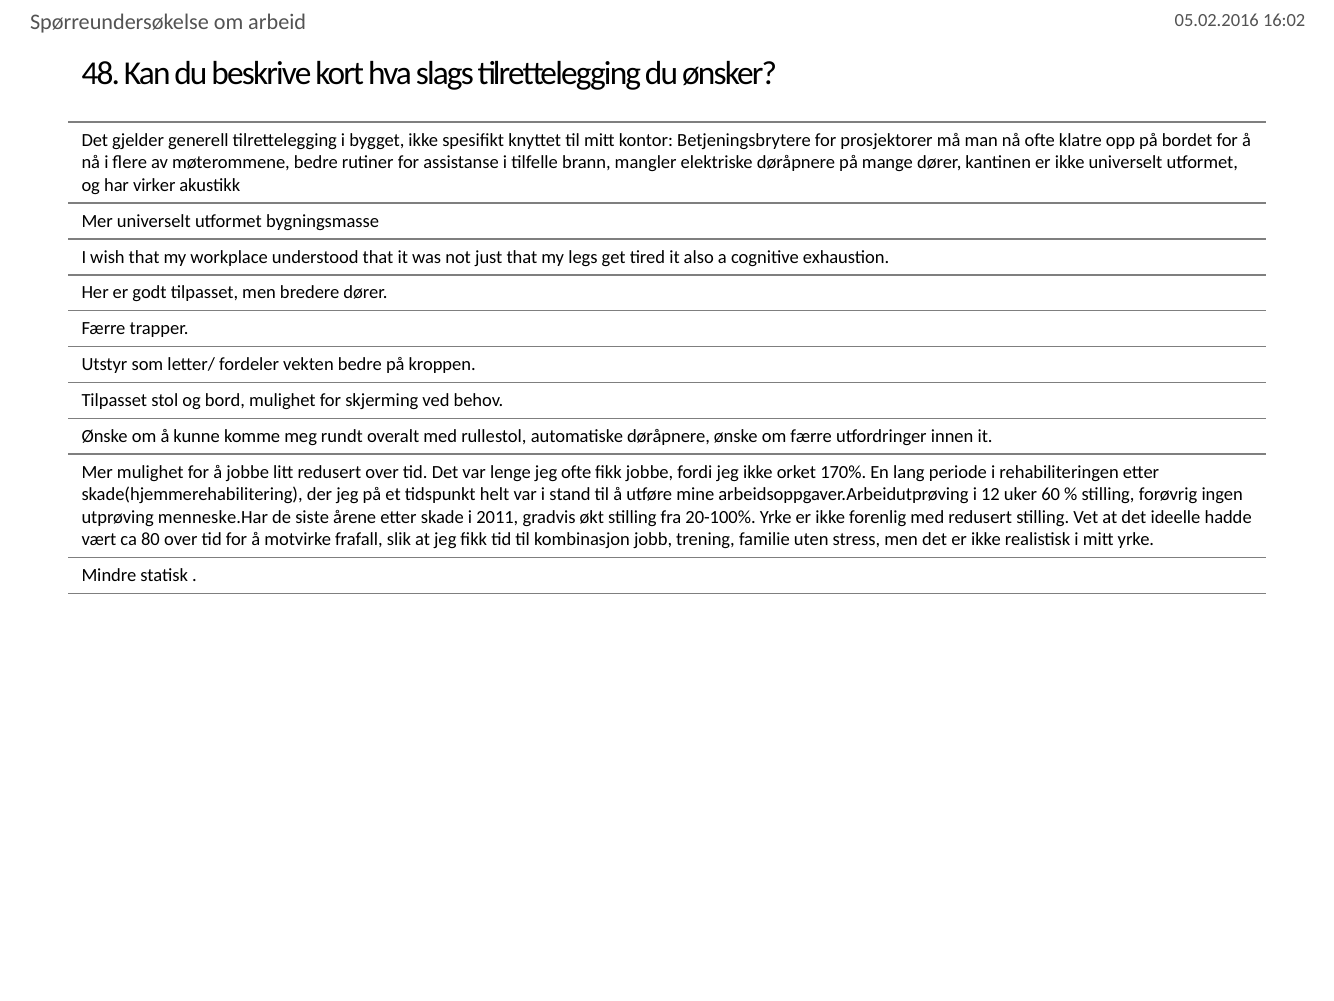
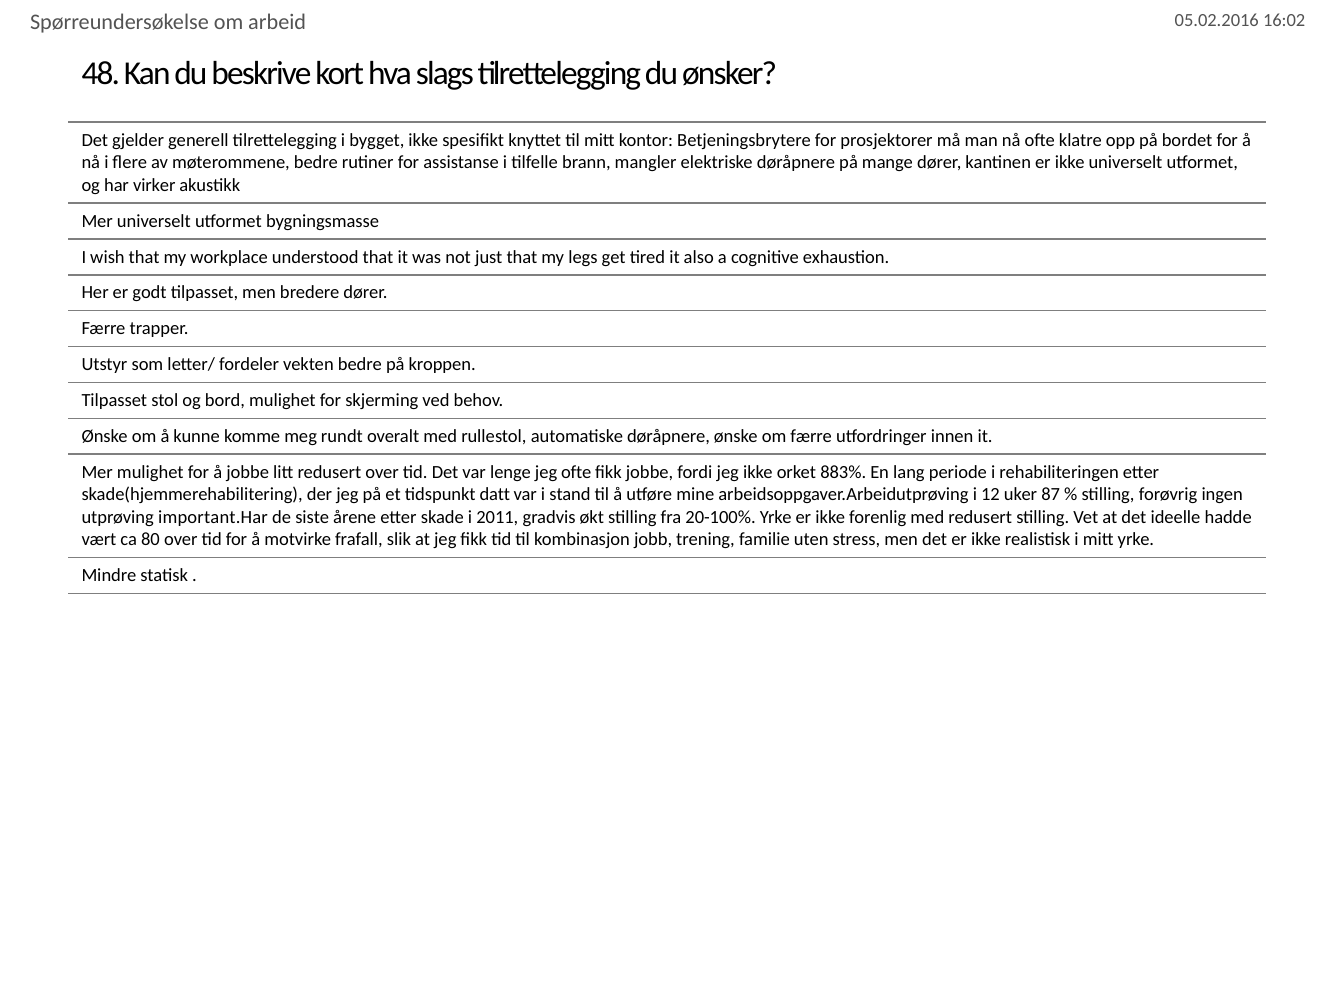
170%: 170% -> 883% (843, 472)
helt: helt -> datt (495, 495)
60: 60 -> 87 (1051, 495)
menneske.Har: menneske.Har -> important.Har (213, 517)
